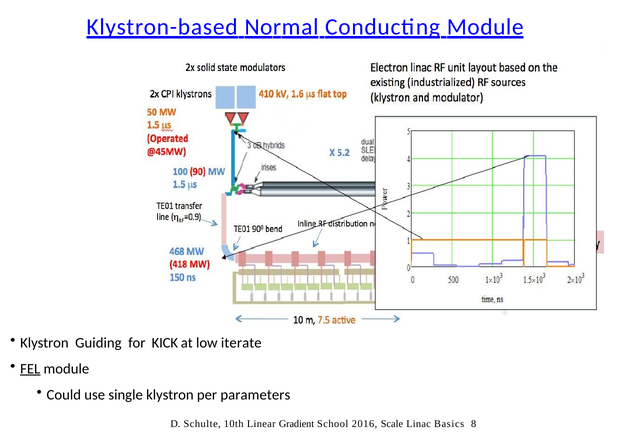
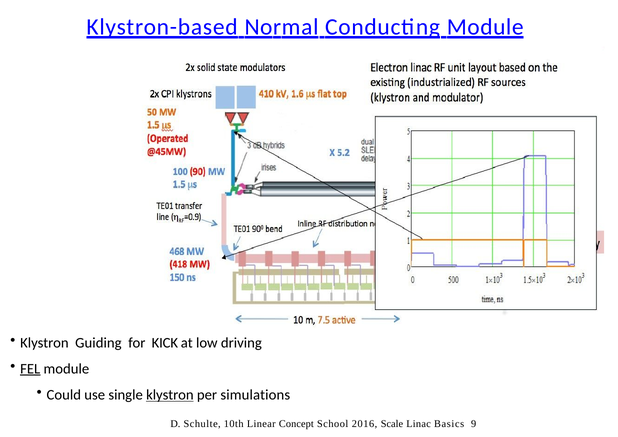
iterate: iterate -> driving (241, 343)
klystron underline: none -> present (170, 395)
parameters: parameters -> simulations (255, 395)
Gradient: Gradient -> Concept (296, 424)
8: 8 -> 9 (474, 424)
